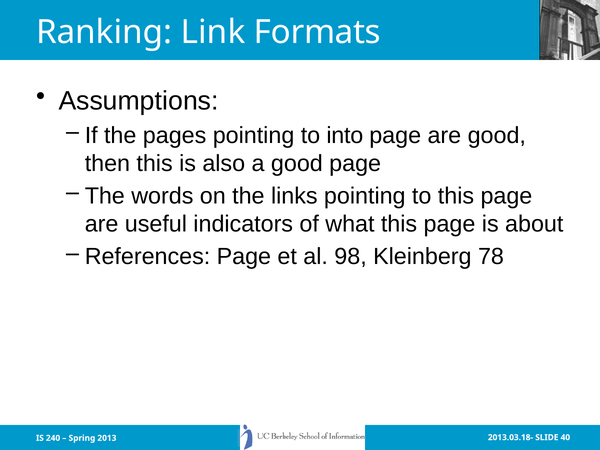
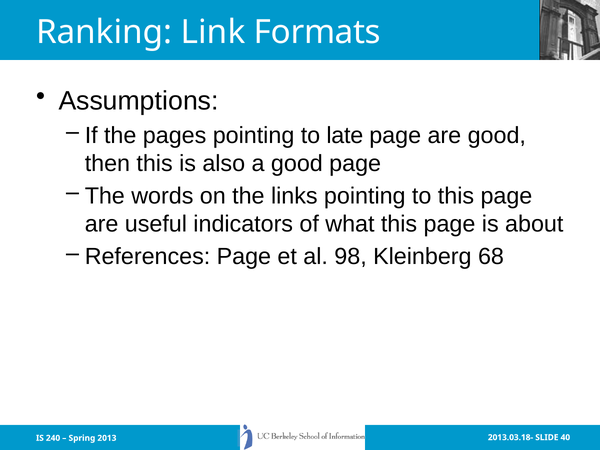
into: into -> late (345, 135)
78: 78 -> 68 (491, 257)
